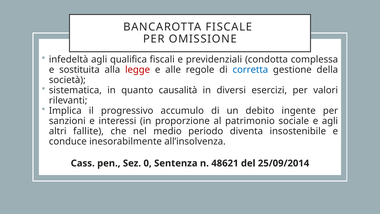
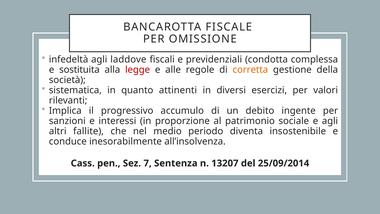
qualifica: qualifica -> laddove (128, 59)
corretta colour: blue -> orange (250, 70)
causalità: causalità -> attinenti (178, 90)
0: 0 -> 7 (148, 163)
48621: 48621 -> 13207 (225, 163)
